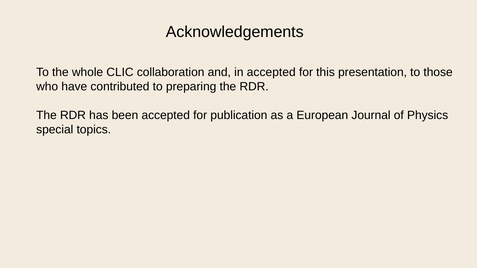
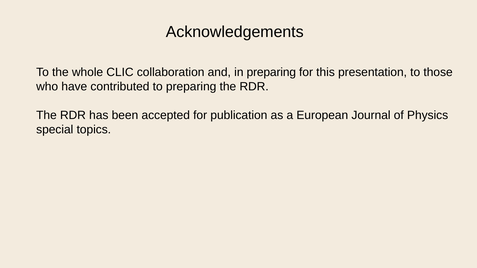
in accepted: accepted -> preparing (271, 72)
